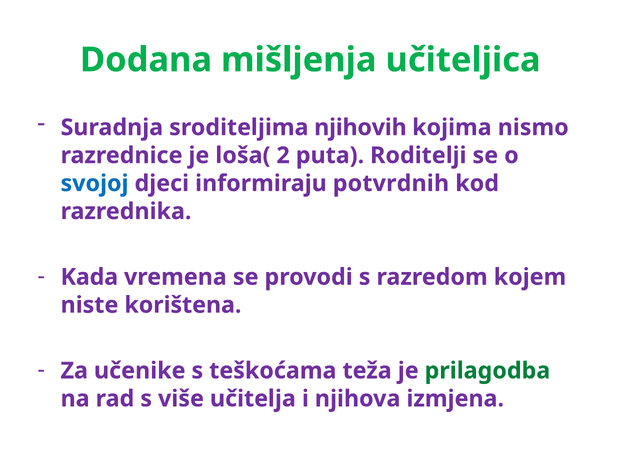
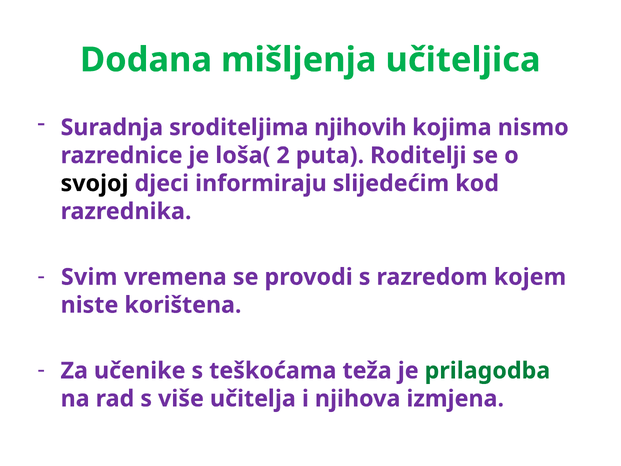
svojoj colour: blue -> black (95, 183)
potvrdnih: potvrdnih -> slijedećim (391, 183)
Kada: Kada -> Svim (89, 277)
